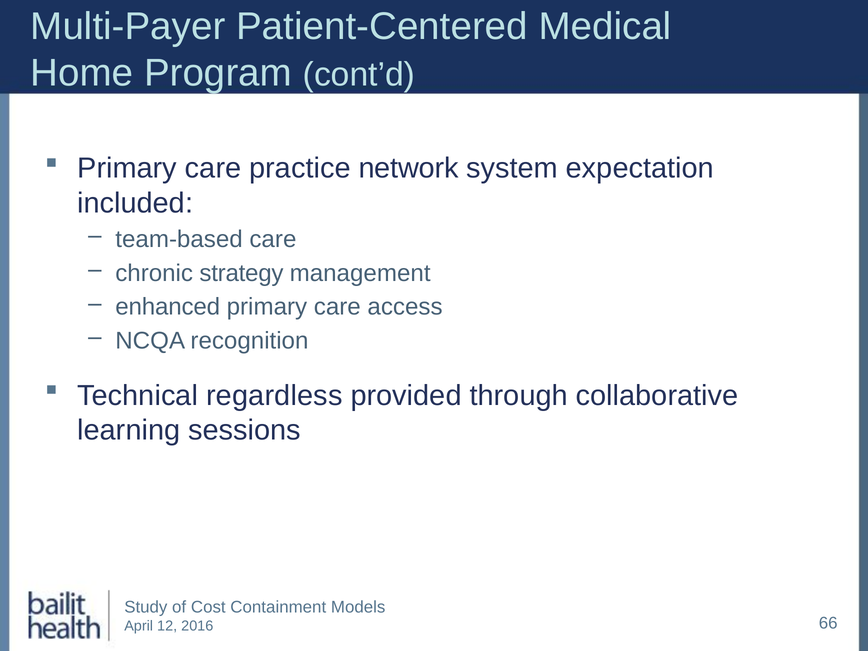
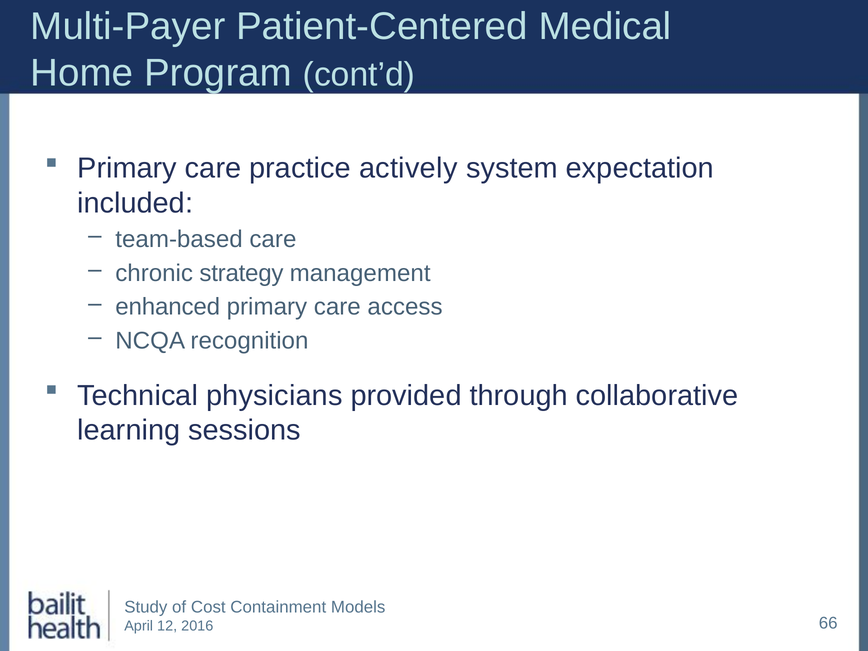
network: network -> actively (408, 168)
regardless: regardless -> physicians (274, 396)
